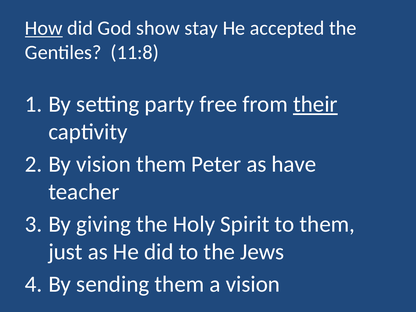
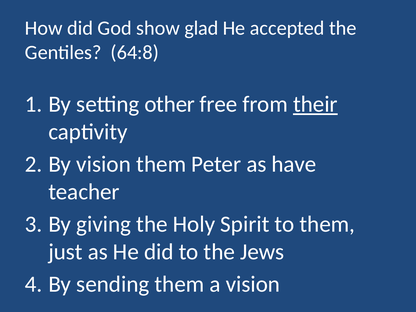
How underline: present -> none (44, 28)
stay: stay -> glad (201, 28)
11:8: 11:8 -> 64:8 (135, 52)
party: party -> other (170, 104)
